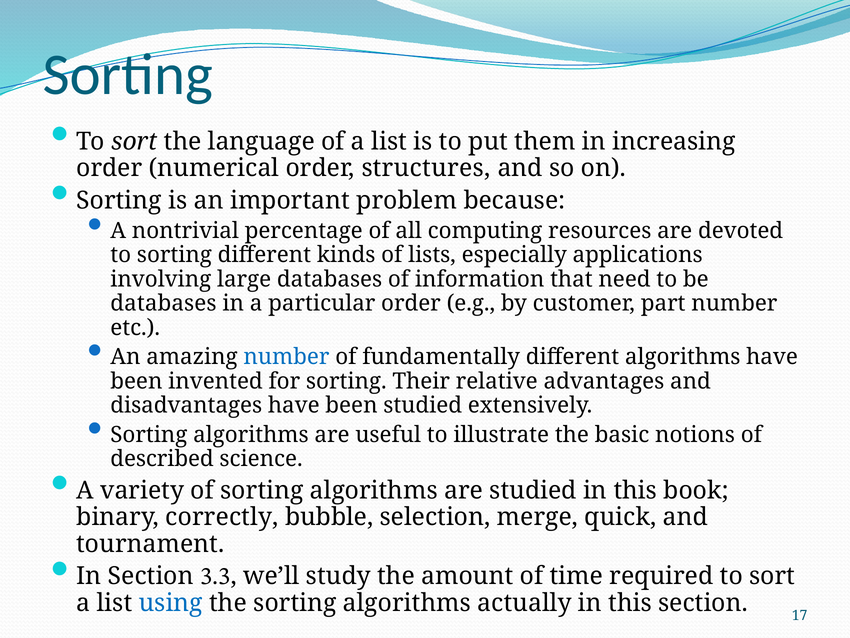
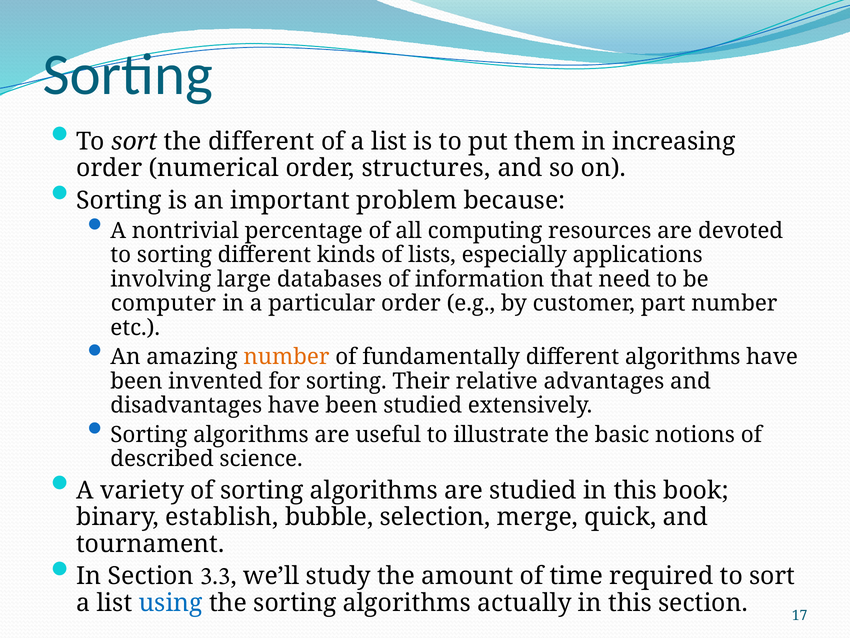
the language: language -> different (261, 141)
databases: databases -> computer (163, 303)
number colour: blue -> orange (286, 357)
correctly: correctly -> establish (222, 517)
